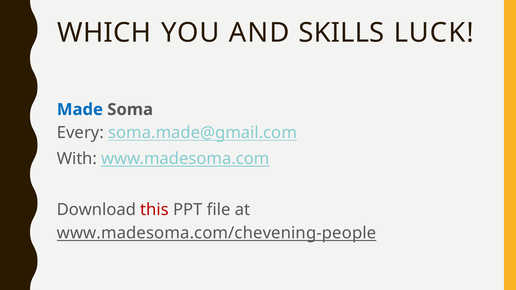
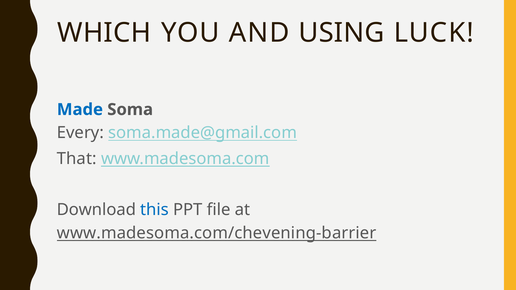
SKILLS: SKILLS -> USING (341, 33)
With: With -> That (77, 159)
this colour: red -> blue (155, 210)
www.madesoma.com/chevening-people: www.madesoma.com/chevening-people -> www.madesoma.com/chevening-barrier (217, 233)
